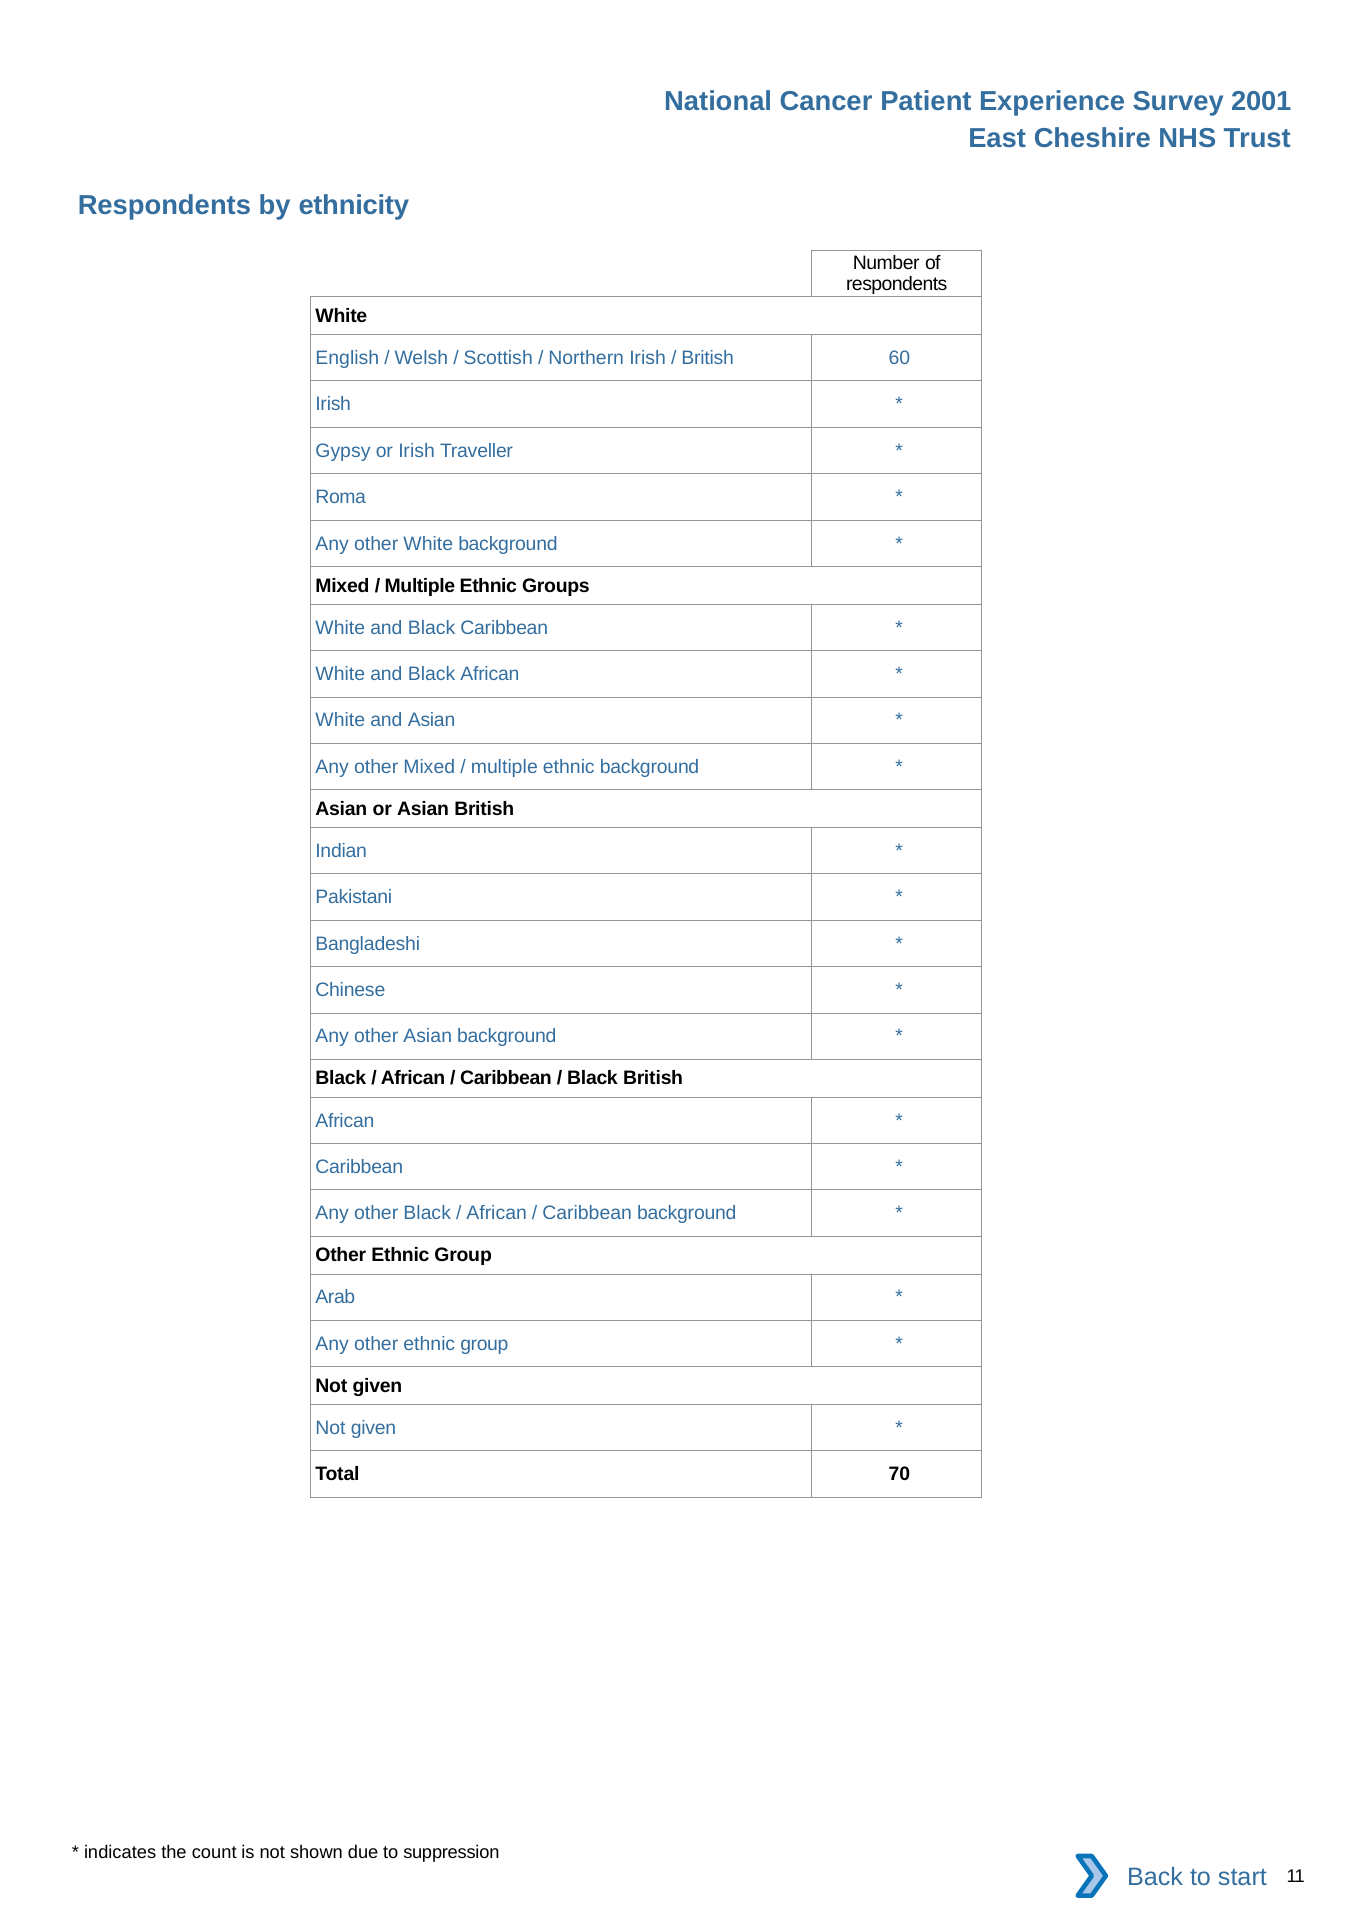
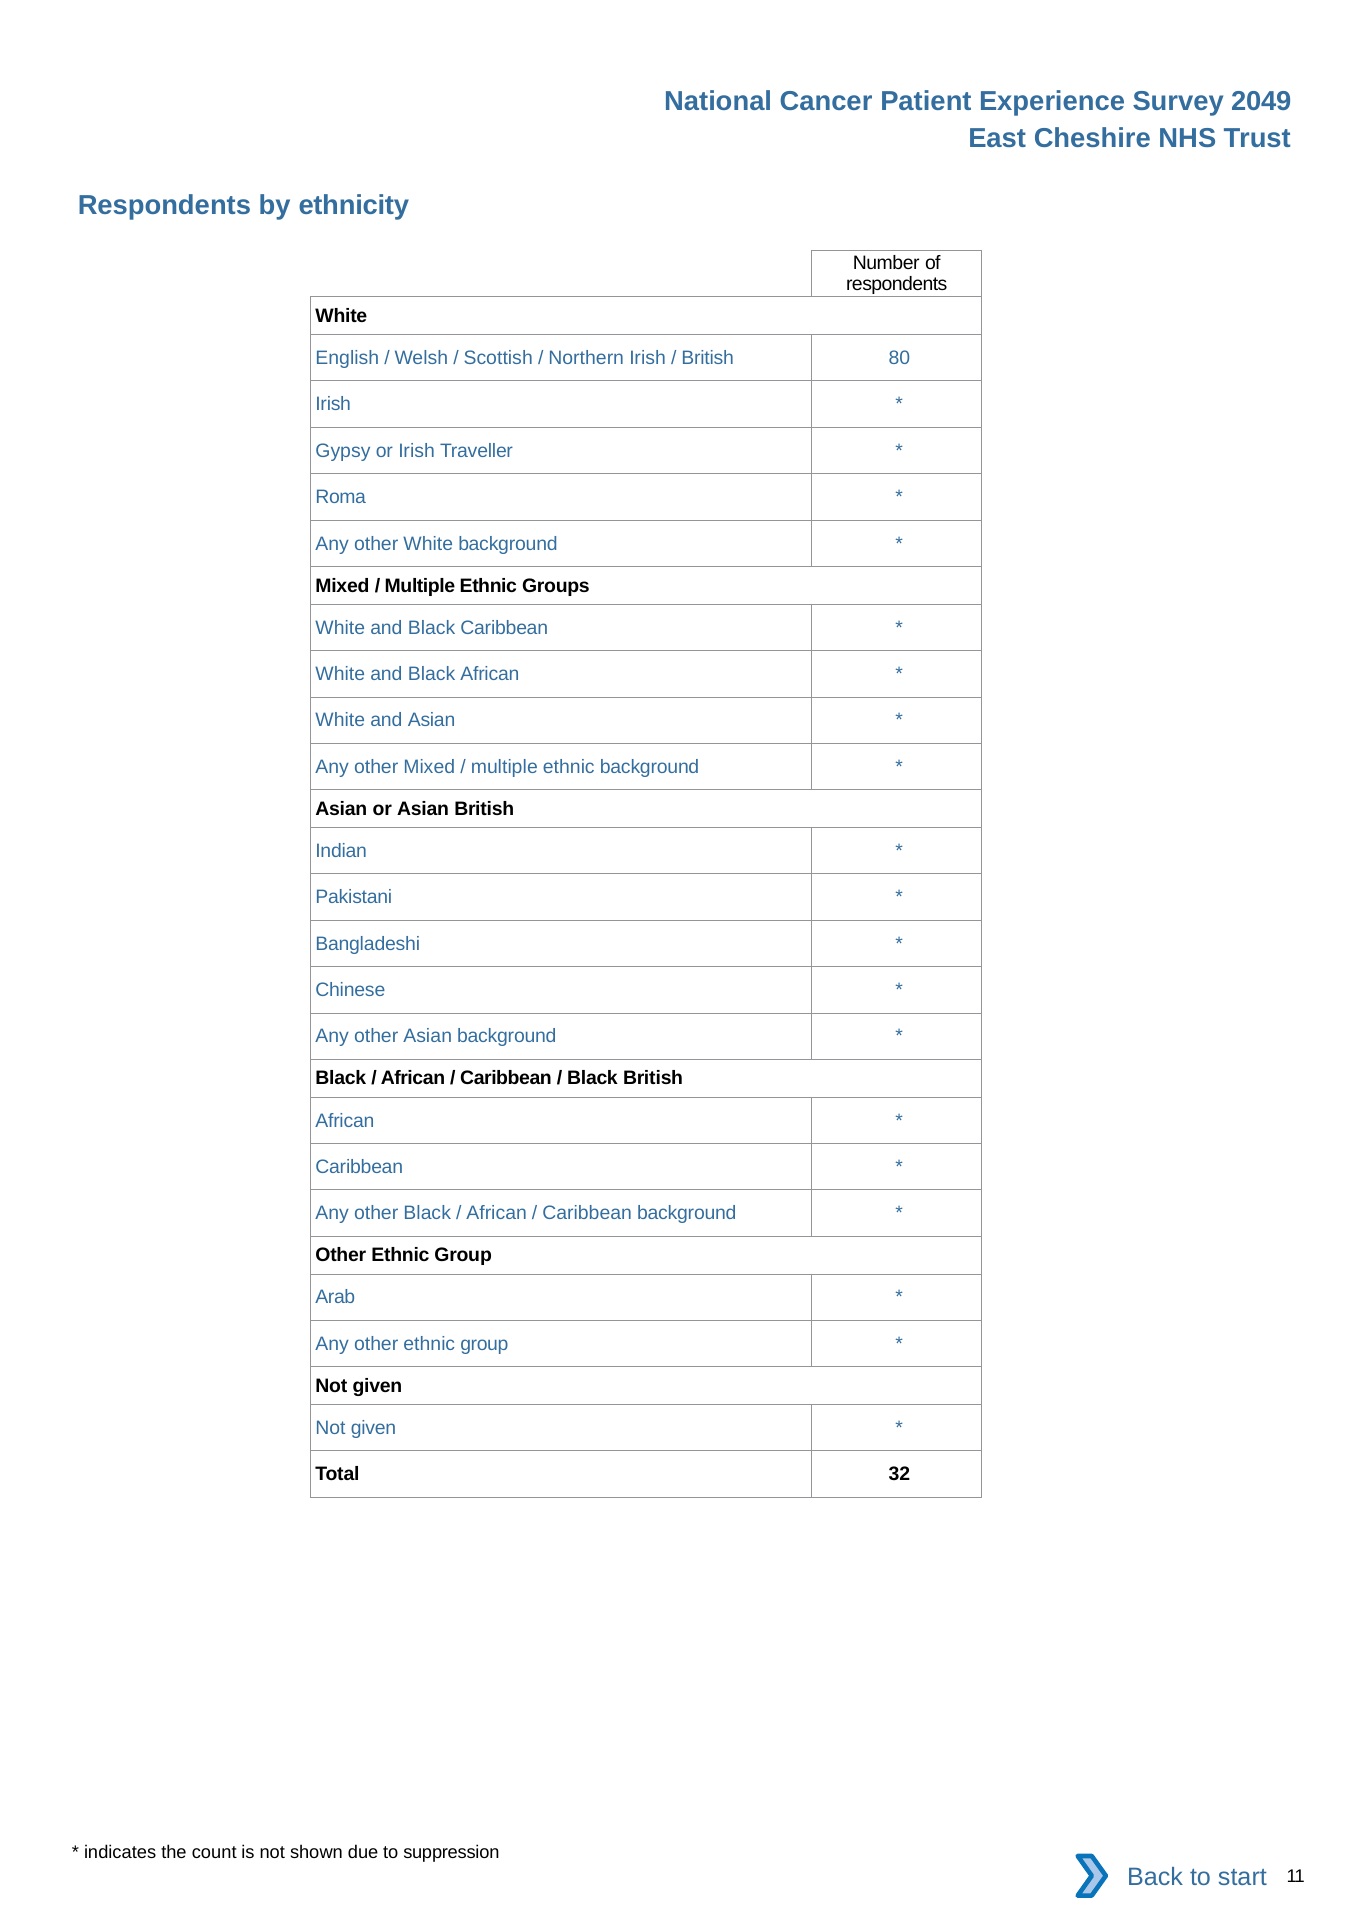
2001: 2001 -> 2049 (1261, 101)
60: 60 -> 80 (899, 358)
70: 70 -> 32 (899, 1474)
